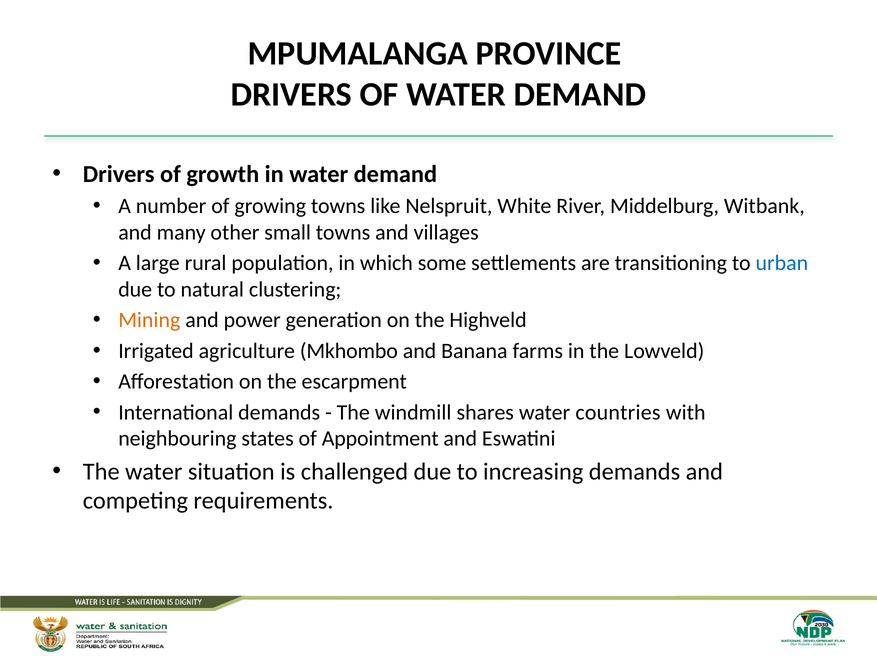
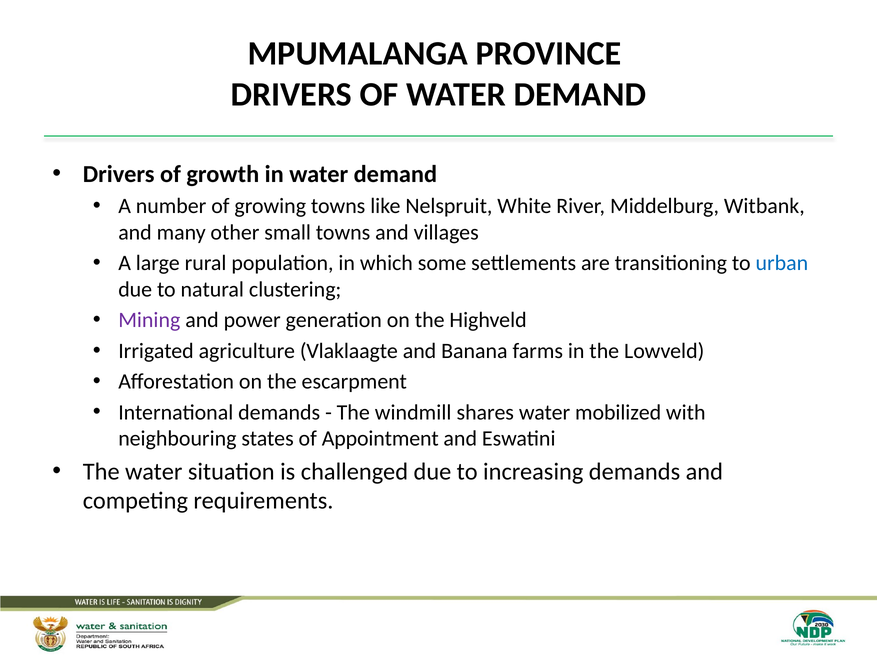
Mining colour: orange -> purple (149, 320)
Mkhombo: Mkhombo -> Vlaklaagte (349, 351)
countries: countries -> mobilized (618, 412)
